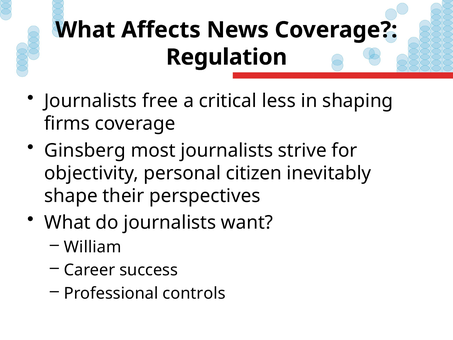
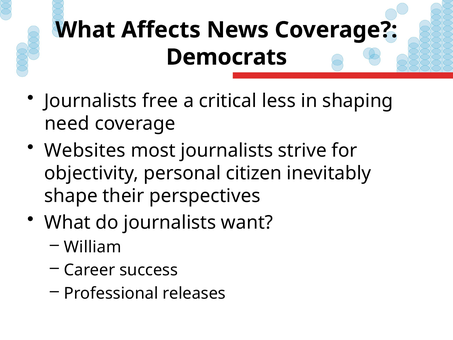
Regulation: Regulation -> Democrats (227, 57)
firms: firms -> need (67, 124)
Ginsberg: Ginsberg -> Websites (85, 150)
controls: controls -> releases (194, 293)
